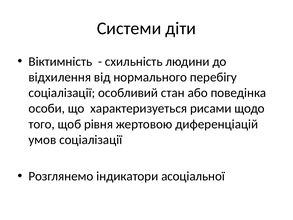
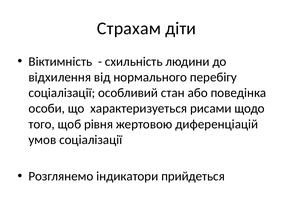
Системи: Системи -> Страхам (129, 28)
асоціальної: асоціальної -> прийдеться (193, 176)
